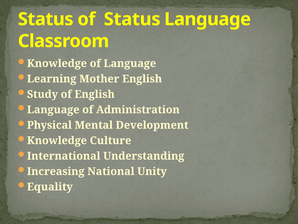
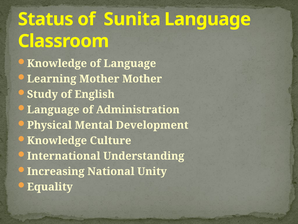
of Status: Status -> Sunita (132, 19)
Mother English: English -> Mother (142, 79)
